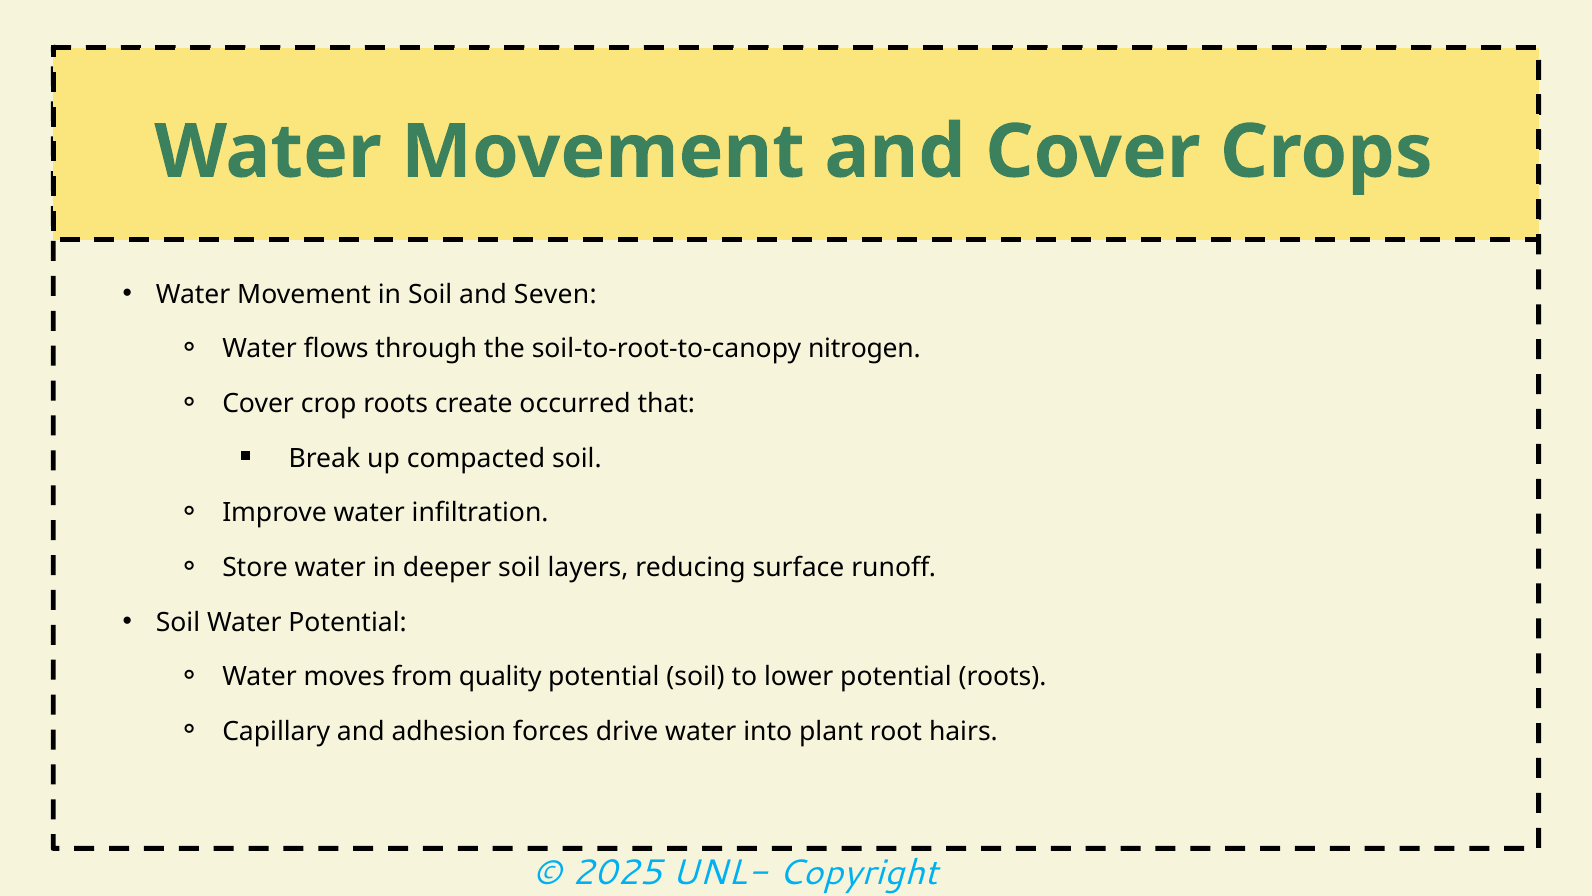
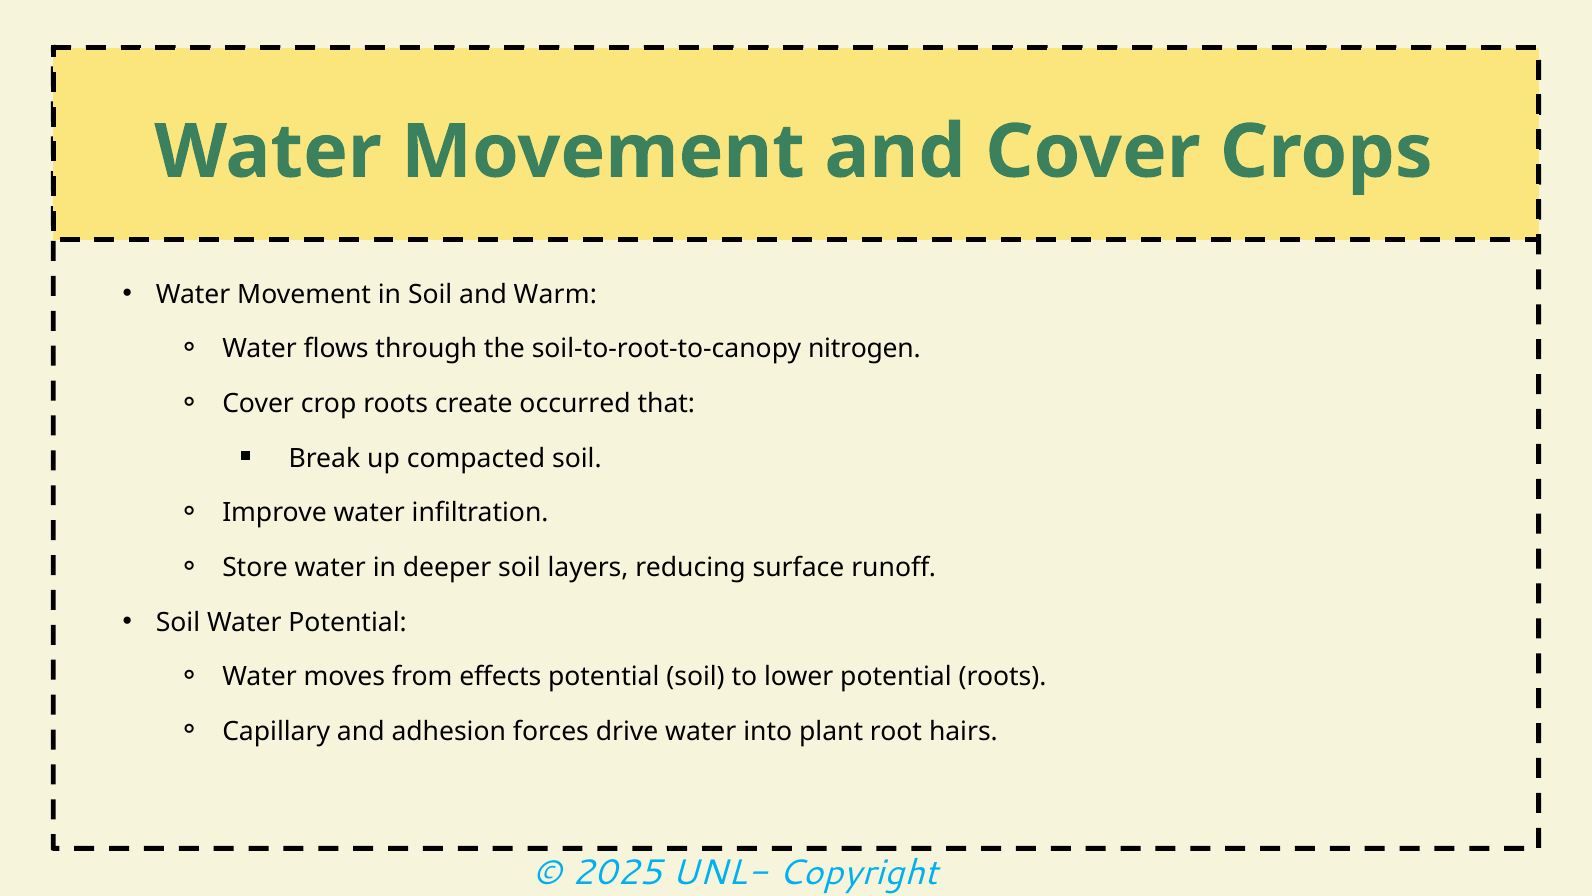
Seven: Seven -> Warm (555, 294)
quality: quality -> effects (500, 677)
